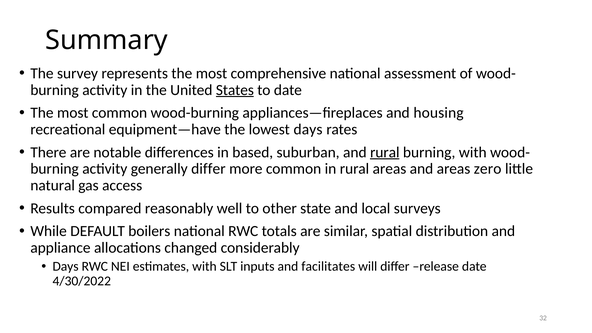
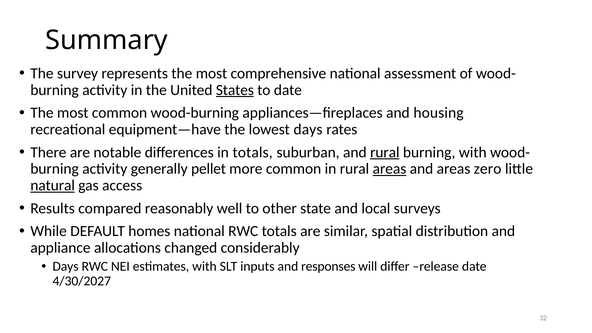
in based: based -> totals (253, 152)
generally differ: differ -> pellet (209, 169)
areas underline: none -> present (389, 169)
natural underline: none -> present (53, 186)
boilers: boilers -> homes (149, 231)
facilitates: facilitates -> responses (328, 267)
4/30/2022: 4/30/2022 -> 4/30/2027 (82, 281)
